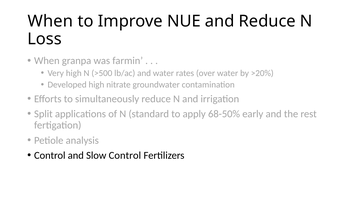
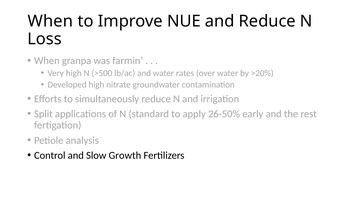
68-50%: 68-50% -> 26-50% (224, 114)
Slow Control: Control -> Growth (125, 155)
